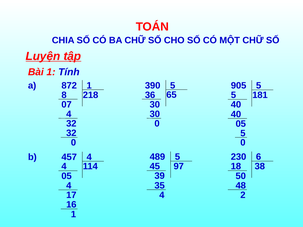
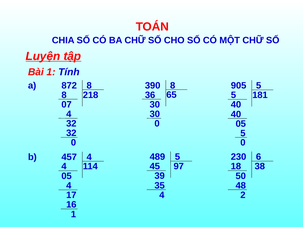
390 5: 5 -> 8 (173, 86)
872 1: 1 -> 8 (89, 86)
